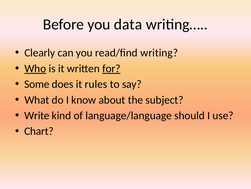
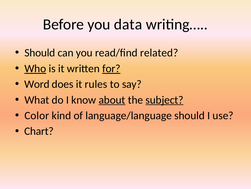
Clearly: Clearly -> Should (40, 53)
writing: writing -> related (159, 53)
Some: Some -> Word (37, 84)
about underline: none -> present (112, 100)
subject underline: none -> present (164, 100)
Write: Write -> Color (37, 115)
